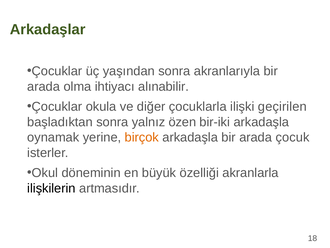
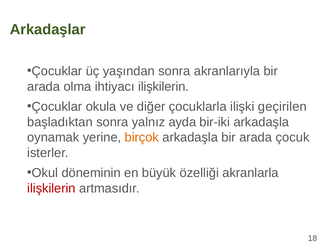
ihtiyacı alınabilir: alınabilir -> ilişkilerin (164, 86)
özen: özen -> ayda (182, 122)
ilişkilerin colour: black -> red (51, 188)
